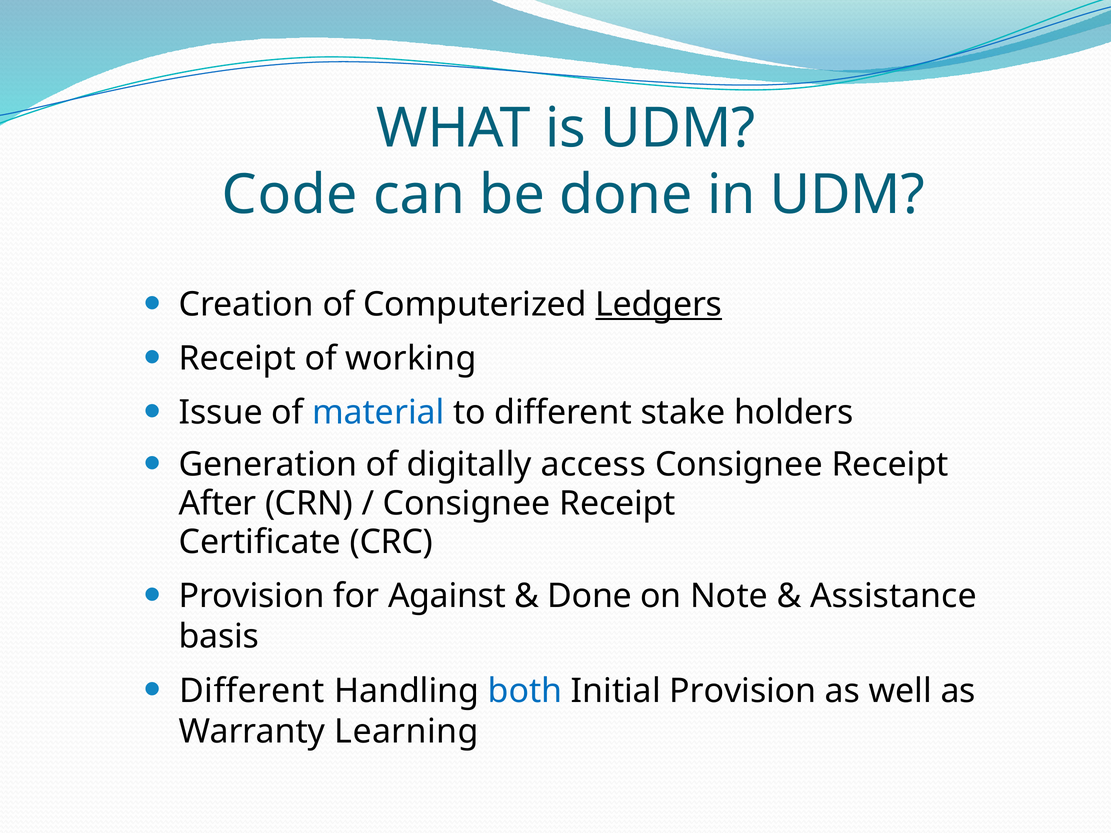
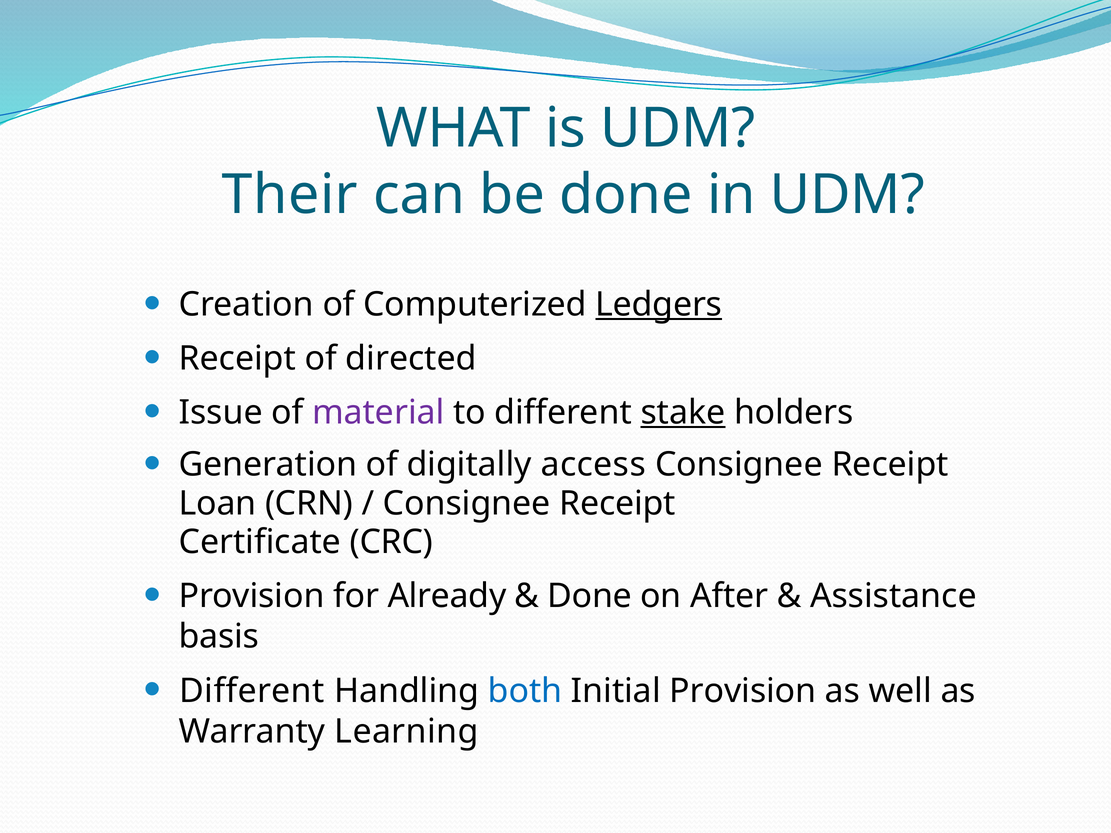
Code: Code -> Their (290, 195)
working: working -> directed (411, 359)
material colour: blue -> purple (378, 413)
stake underline: none -> present (683, 413)
After: After -> Loan (218, 503)
Against: Against -> Already (447, 596)
Note: Note -> After (729, 596)
